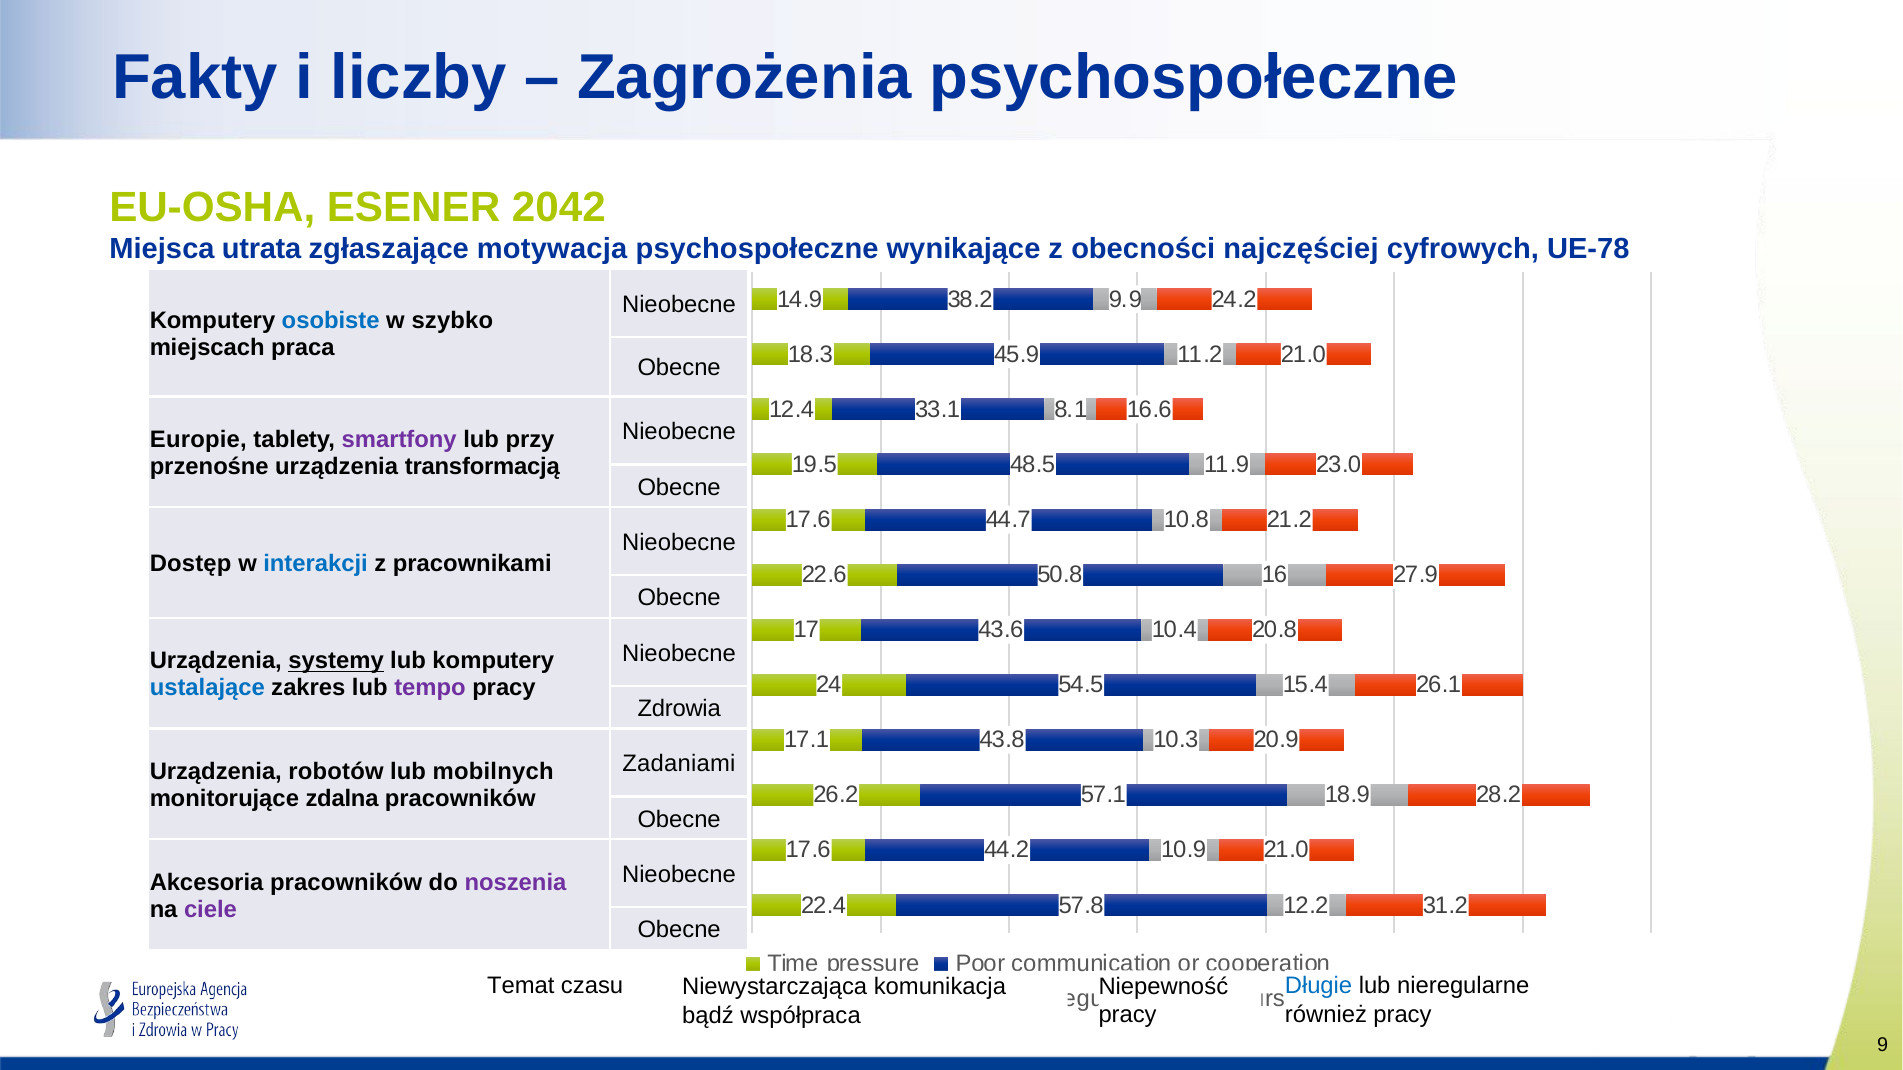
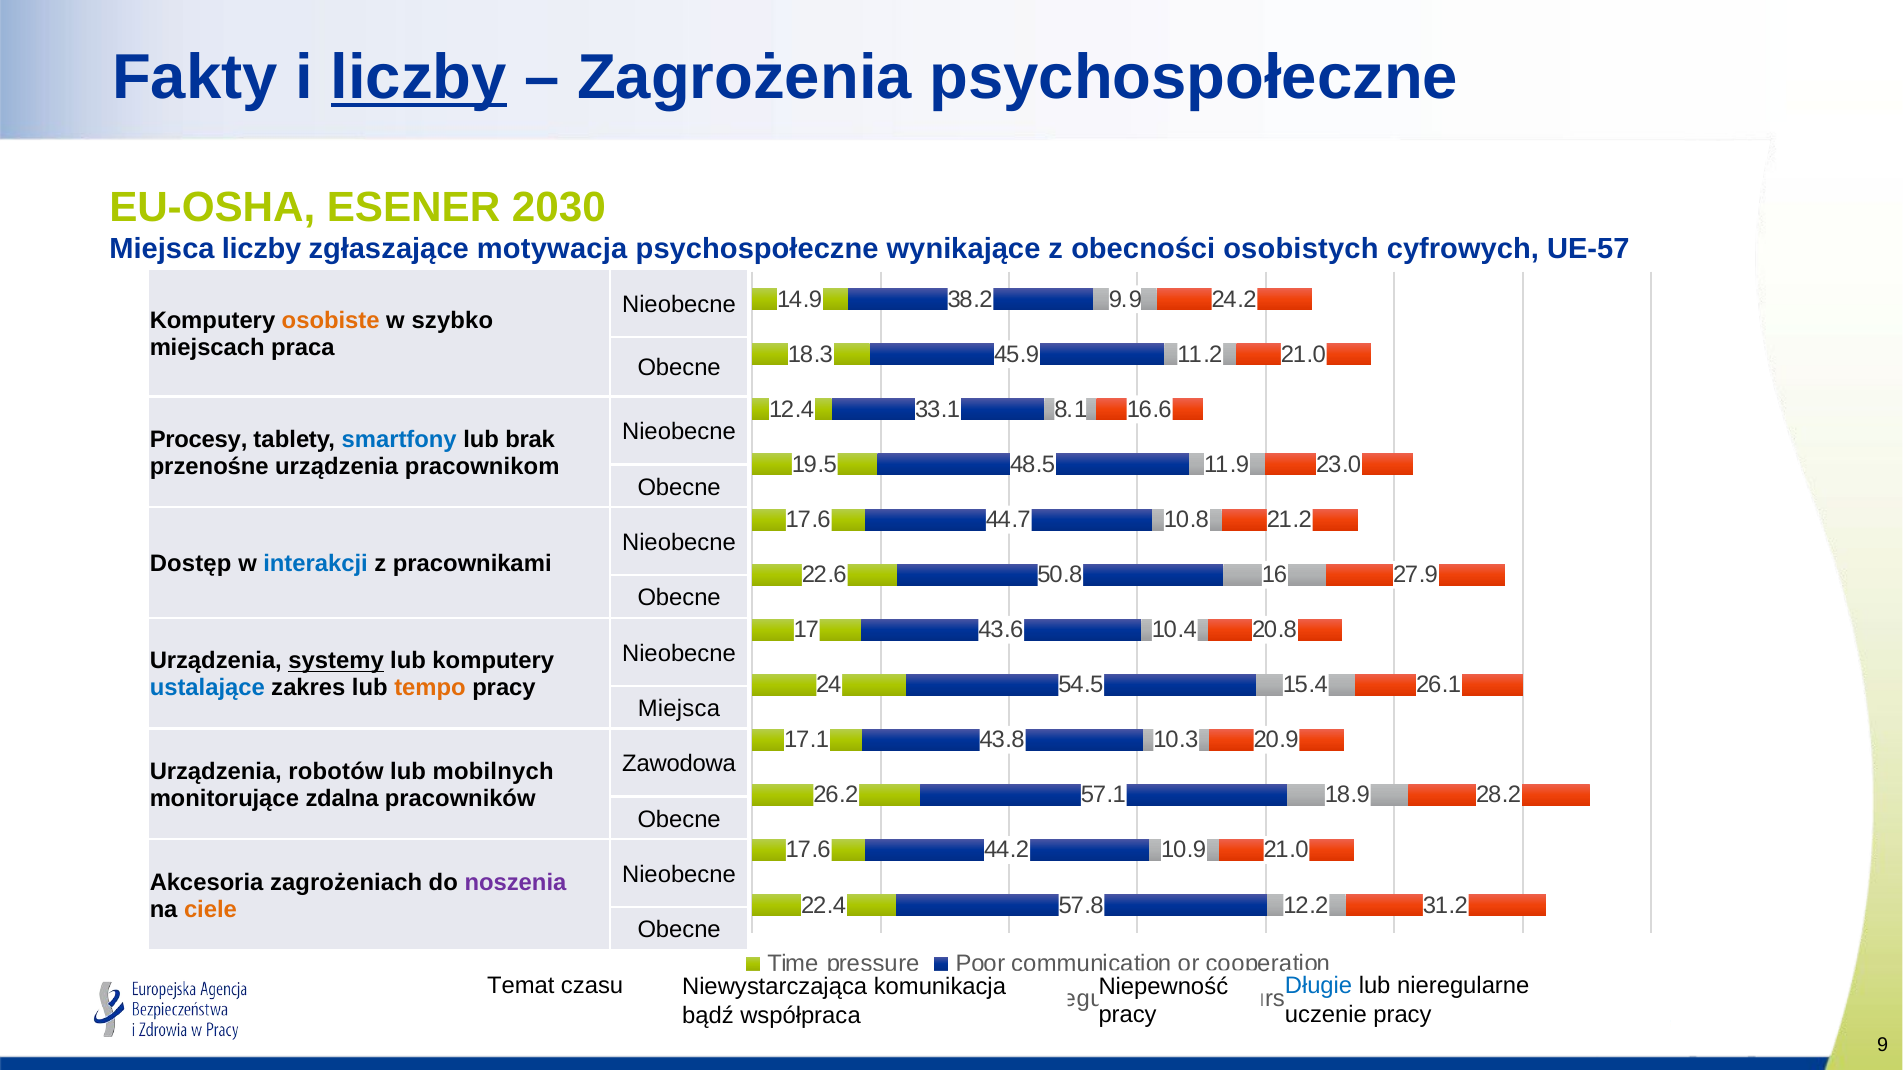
liczby underline: none -> present (419, 78)
2042: 2042 -> 2030 (559, 208)
Miejsca utrata: utrata -> liczby (262, 249)
najczęściej: najczęściej -> osobistych (1301, 249)
UE-78: UE-78 -> UE-57 (1588, 249)
osobiste colour: blue -> orange (331, 321)
Europie: Europie -> Procesy (199, 440)
smartfony colour: purple -> blue (399, 440)
przy: przy -> brak (530, 440)
transformacją: transformacją -> pracownikom (482, 467)
tempo colour: purple -> orange (430, 688)
Zdrowia: Zdrowia -> Miejsca (679, 709)
Zadaniami: Zadaniami -> Zawodowa (679, 764)
Akcesoria pracowników: pracowników -> zagrożeniach (346, 883)
ciele colour: purple -> orange (210, 910)
również: również -> uczenie (1326, 1015)
